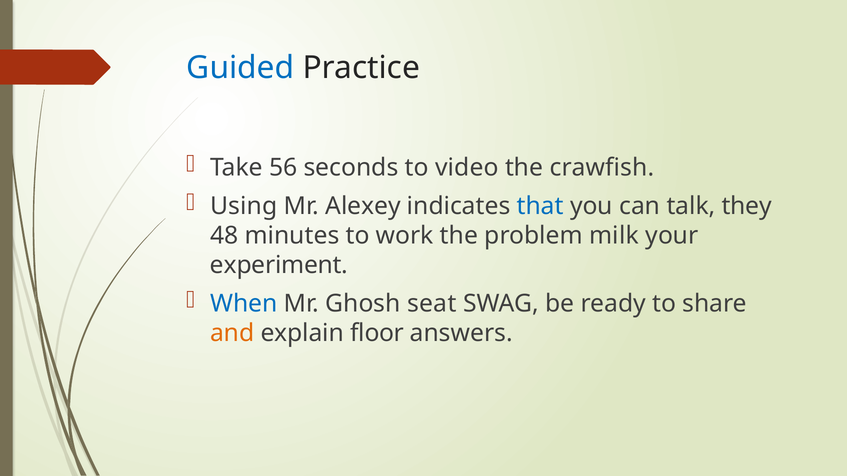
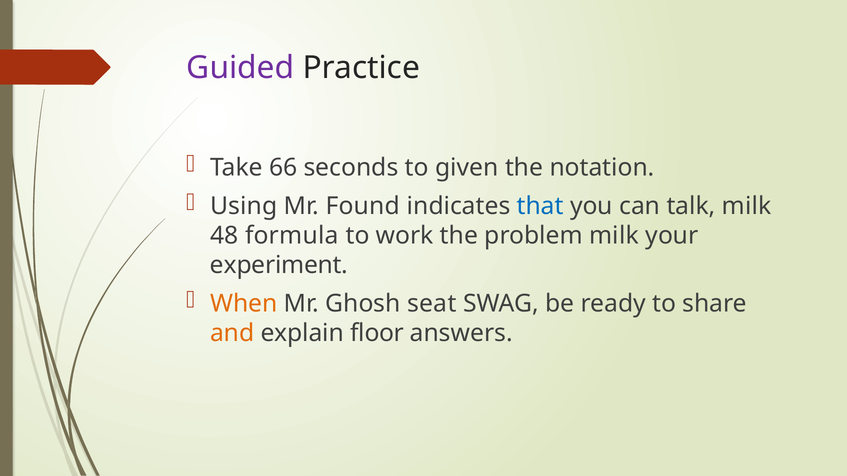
Guided colour: blue -> purple (240, 68)
56: 56 -> 66 (283, 168)
video: video -> given (467, 168)
crawfish: crawfish -> notation (602, 168)
Alexey: Alexey -> Found (363, 206)
talk they: they -> milk (747, 206)
minutes: minutes -> formula (292, 236)
When colour: blue -> orange (244, 304)
